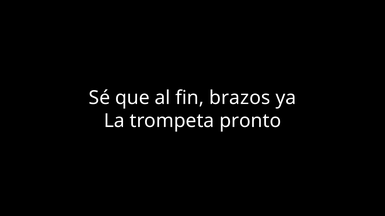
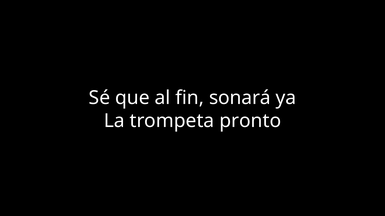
brazos: brazos -> sonará (240, 98)
